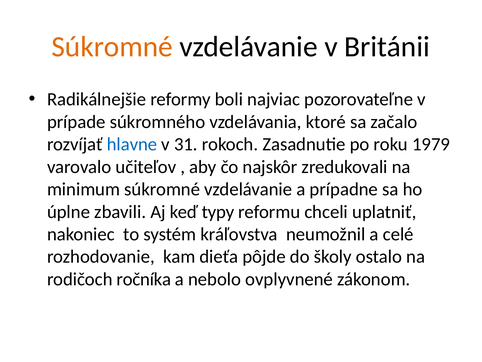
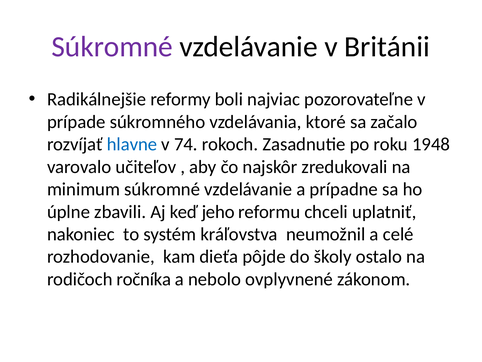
Súkromné colour: orange -> purple (112, 47)
31: 31 -> 74 (186, 144)
1979: 1979 -> 1948 (431, 144)
typy: typy -> jeho (218, 212)
